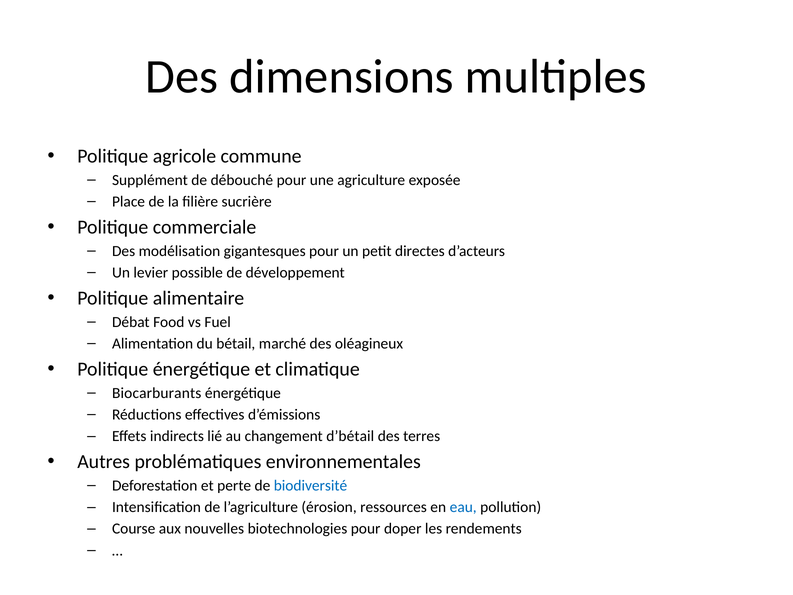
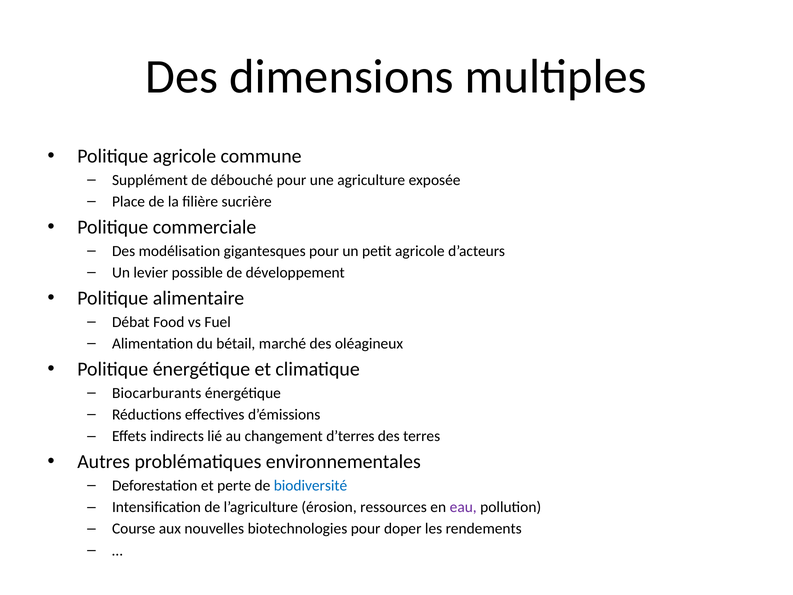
petit directes: directes -> agricole (420, 251)
d’bétail: d’bétail -> d’terres (350, 436)
eau colour: blue -> purple (463, 507)
